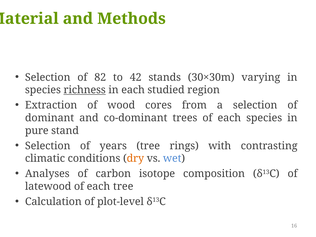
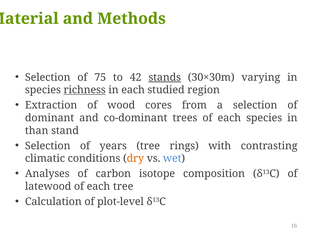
82: 82 -> 75 (100, 77)
stands underline: none -> present (165, 77)
pure: pure -> than (37, 131)
